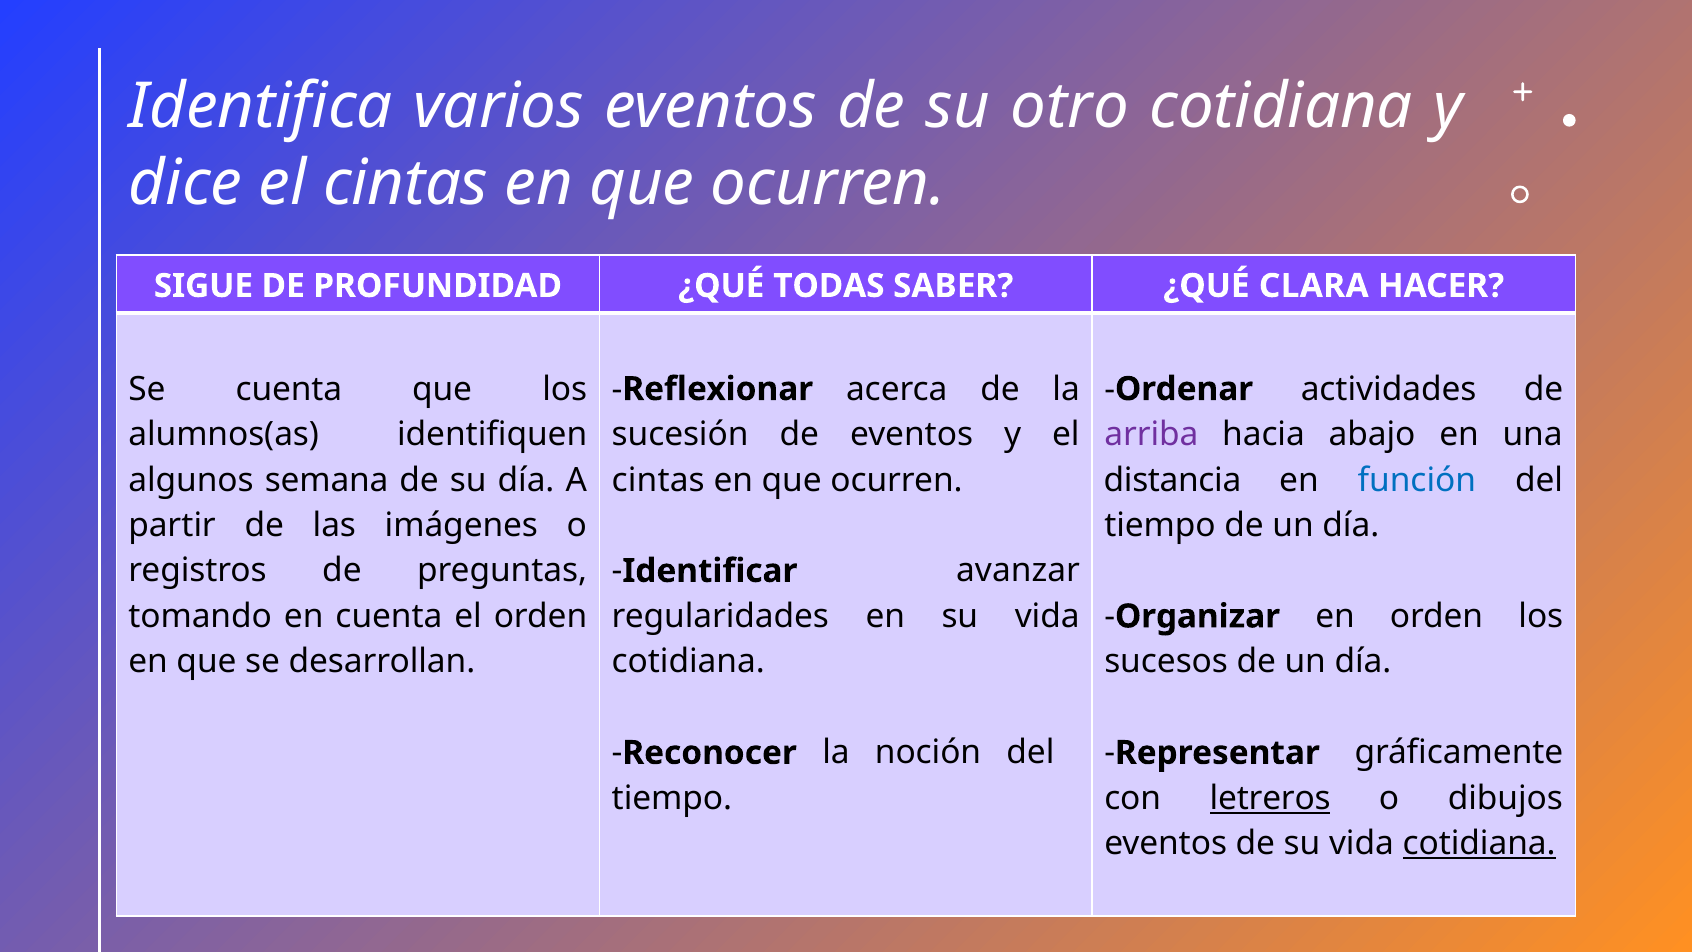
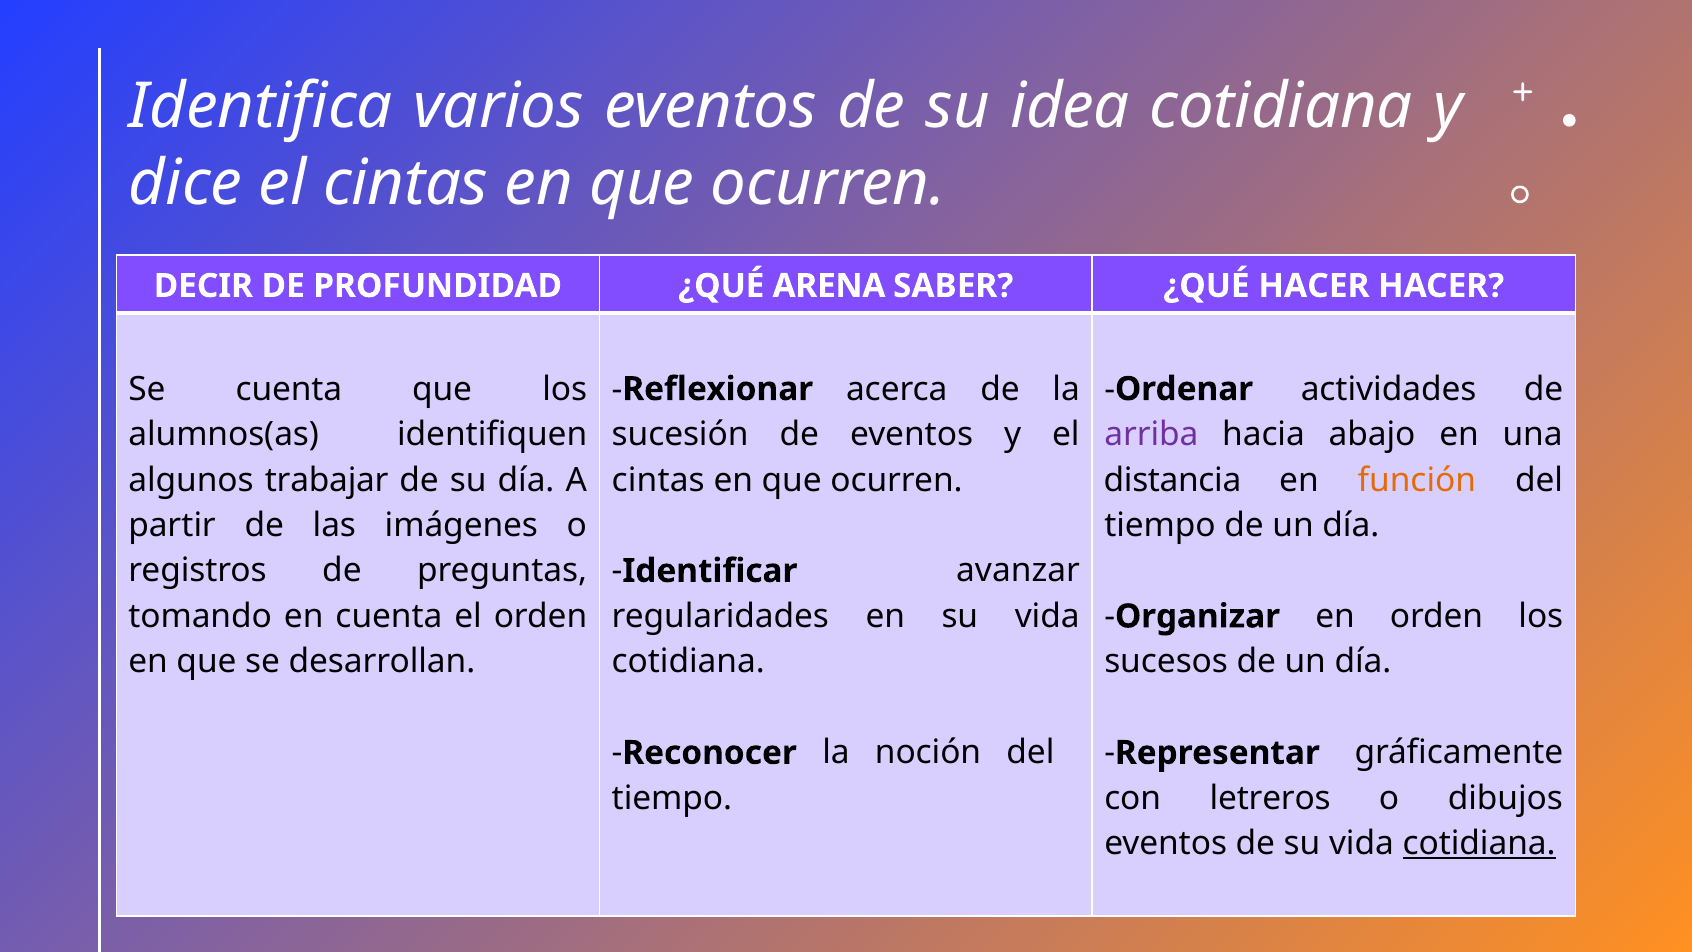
otro: otro -> idea (1070, 106)
SIGUE: SIGUE -> DECIR (203, 286)
TODAS: TODAS -> ARENA (829, 286)
¿QUÉ CLARA: CLARA -> HACER (1314, 286)
semana: semana -> trabajar (327, 480)
función colour: blue -> orange (1417, 480)
letreros underline: present -> none (1270, 798)
